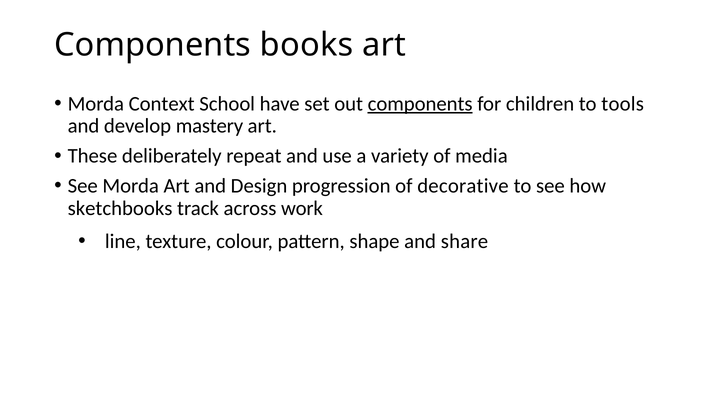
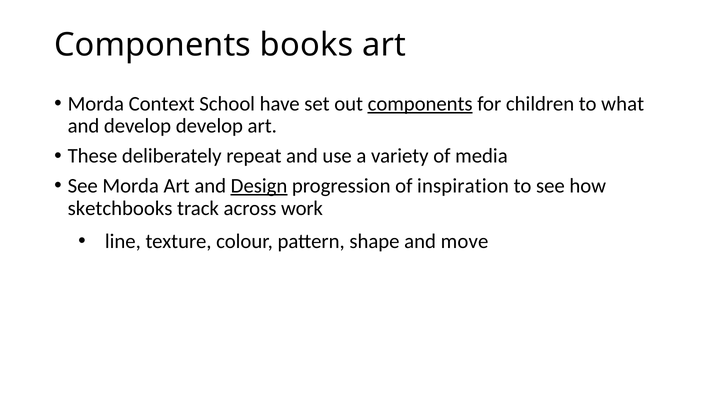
tools: tools -> what (623, 104)
develop mastery: mastery -> develop (209, 126)
Design underline: none -> present (259, 186)
decorative: decorative -> inspiration (463, 186)
share: share -> move (465, 241)
